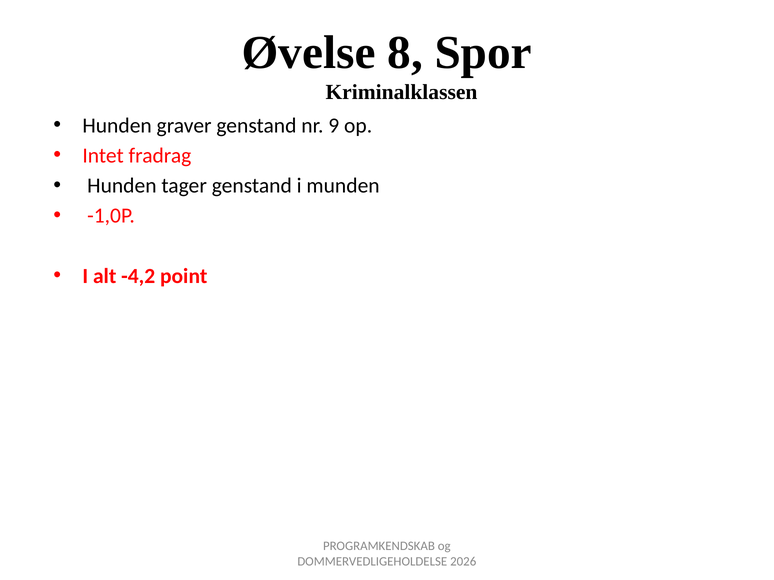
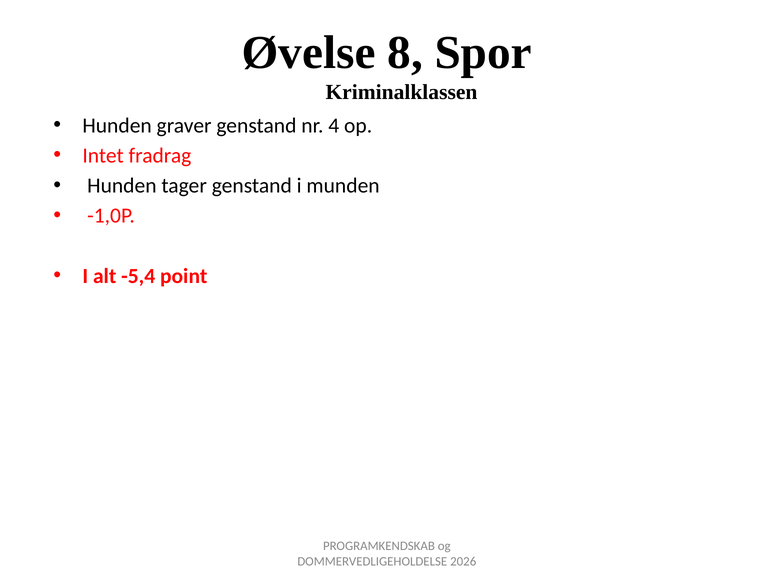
9: 9 -> 4 (334, 126)
-4,2: -4,2 -> -5,4 (138, 276)
